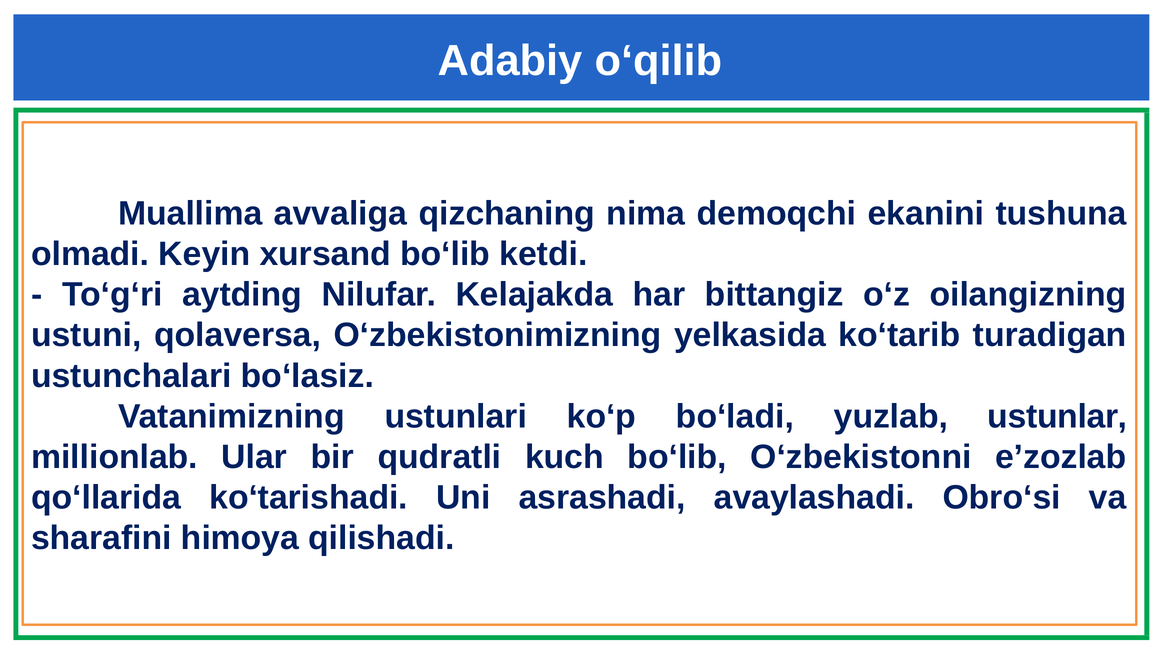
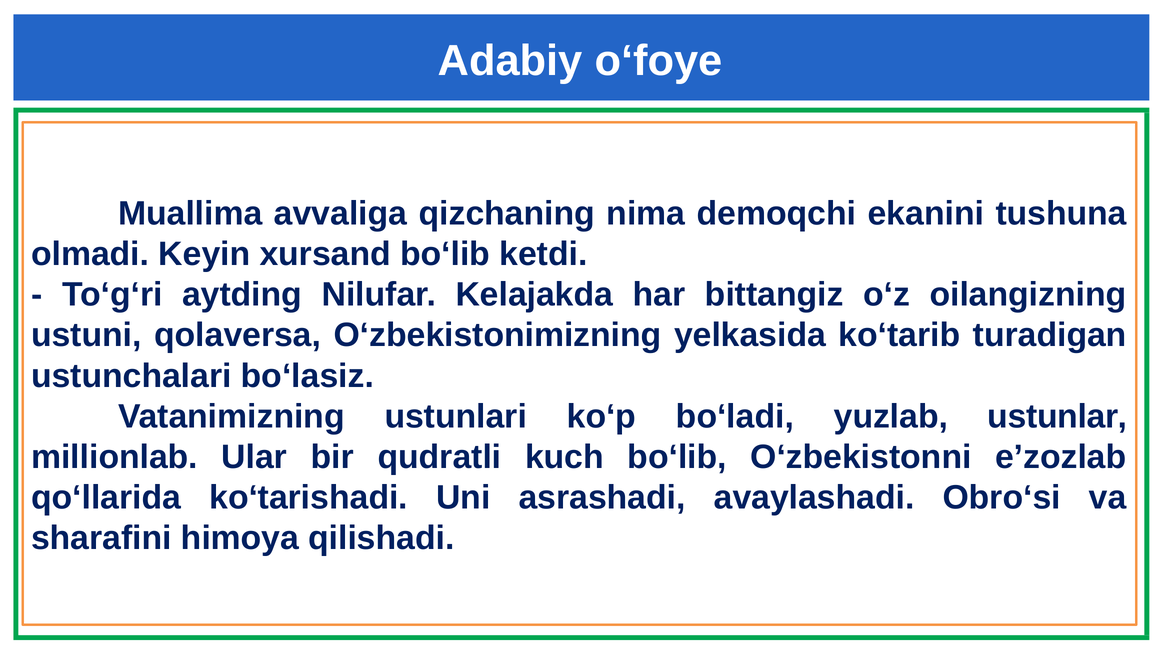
o‘qilib: o‘qilib -> o‘foye (659, 61)
